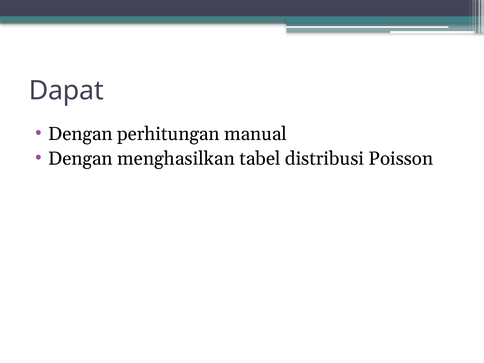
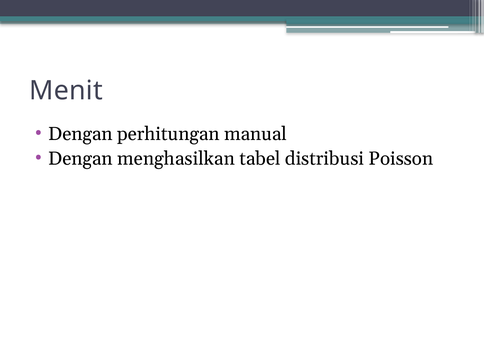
Dapat: Dapat -> Menit (66, 91)
